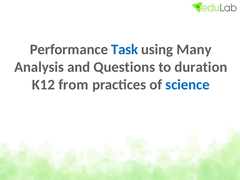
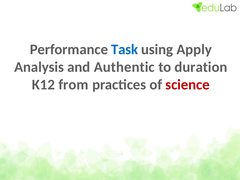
Many: Many -> Apply (194, 49)
Questions: Questions -> Authentic (124, 67)
science colour: blue -> red (188, 85)
